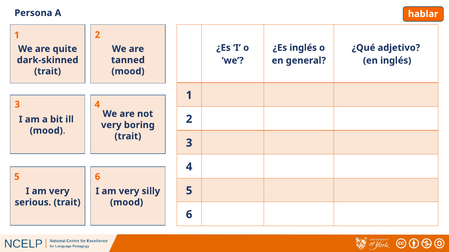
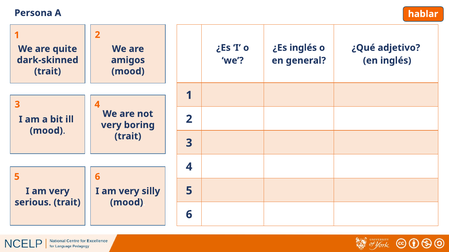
tanned: tanned -> amigos (128, 60)
